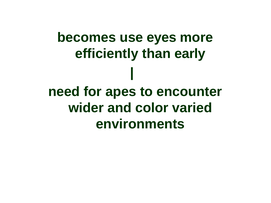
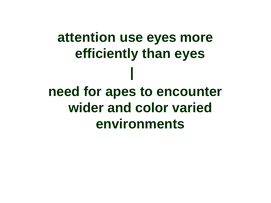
becomes: becomes -> attention (87, 38)
than early: early -> eyes (190, 54)
